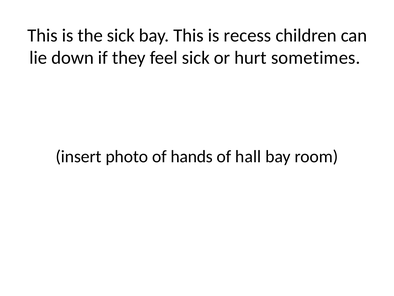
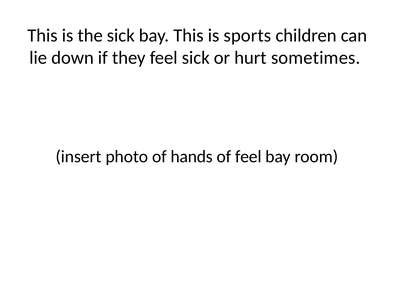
recess: recess -> sports (247, 35)
of hall: hall -> feel (248, 156)
